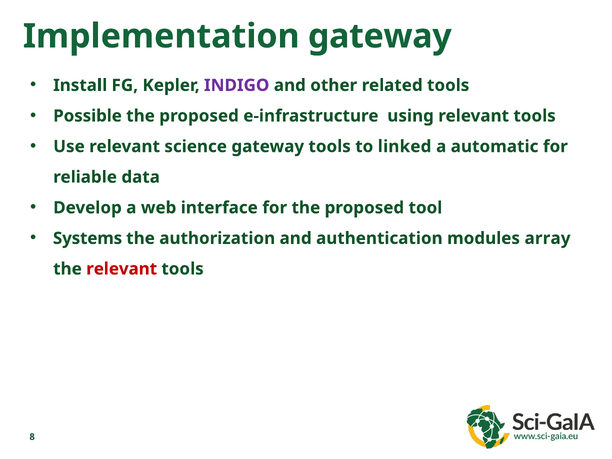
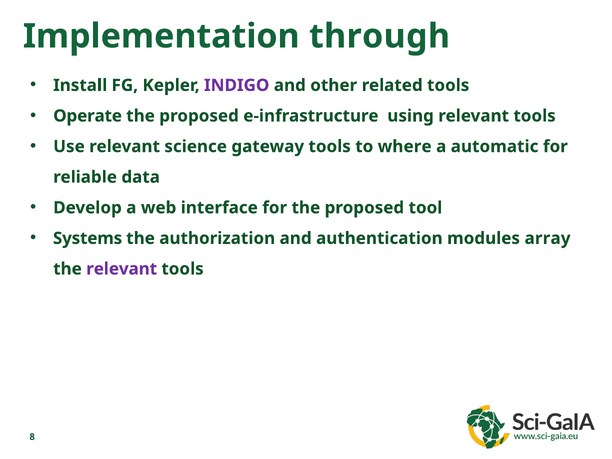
Implementation gateway: gateway -> through (379, 36)
Possible: Possible -> Operate (88, 116)
linked: linked -> where (405, 147)
relevant colour: red -> purple (122, 269)
